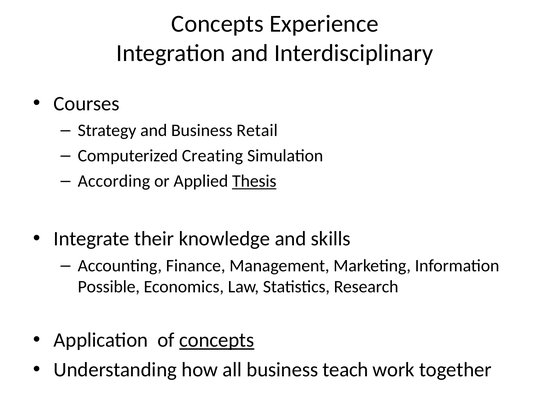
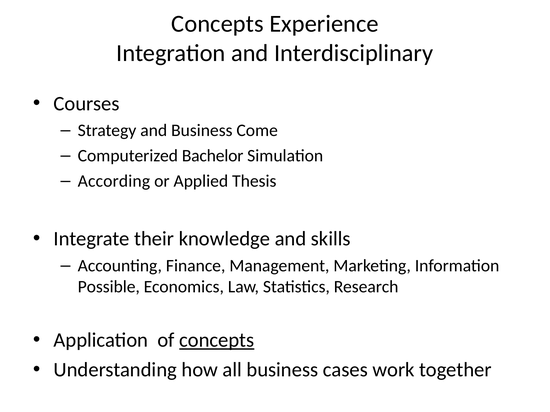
Retail: Retail -> Come (257, 131)
Creating: Creating -> Bachelor (213, 156)
Thesis underline: present -> none (254, 181)
teach: teach -> cases (345, 370)
